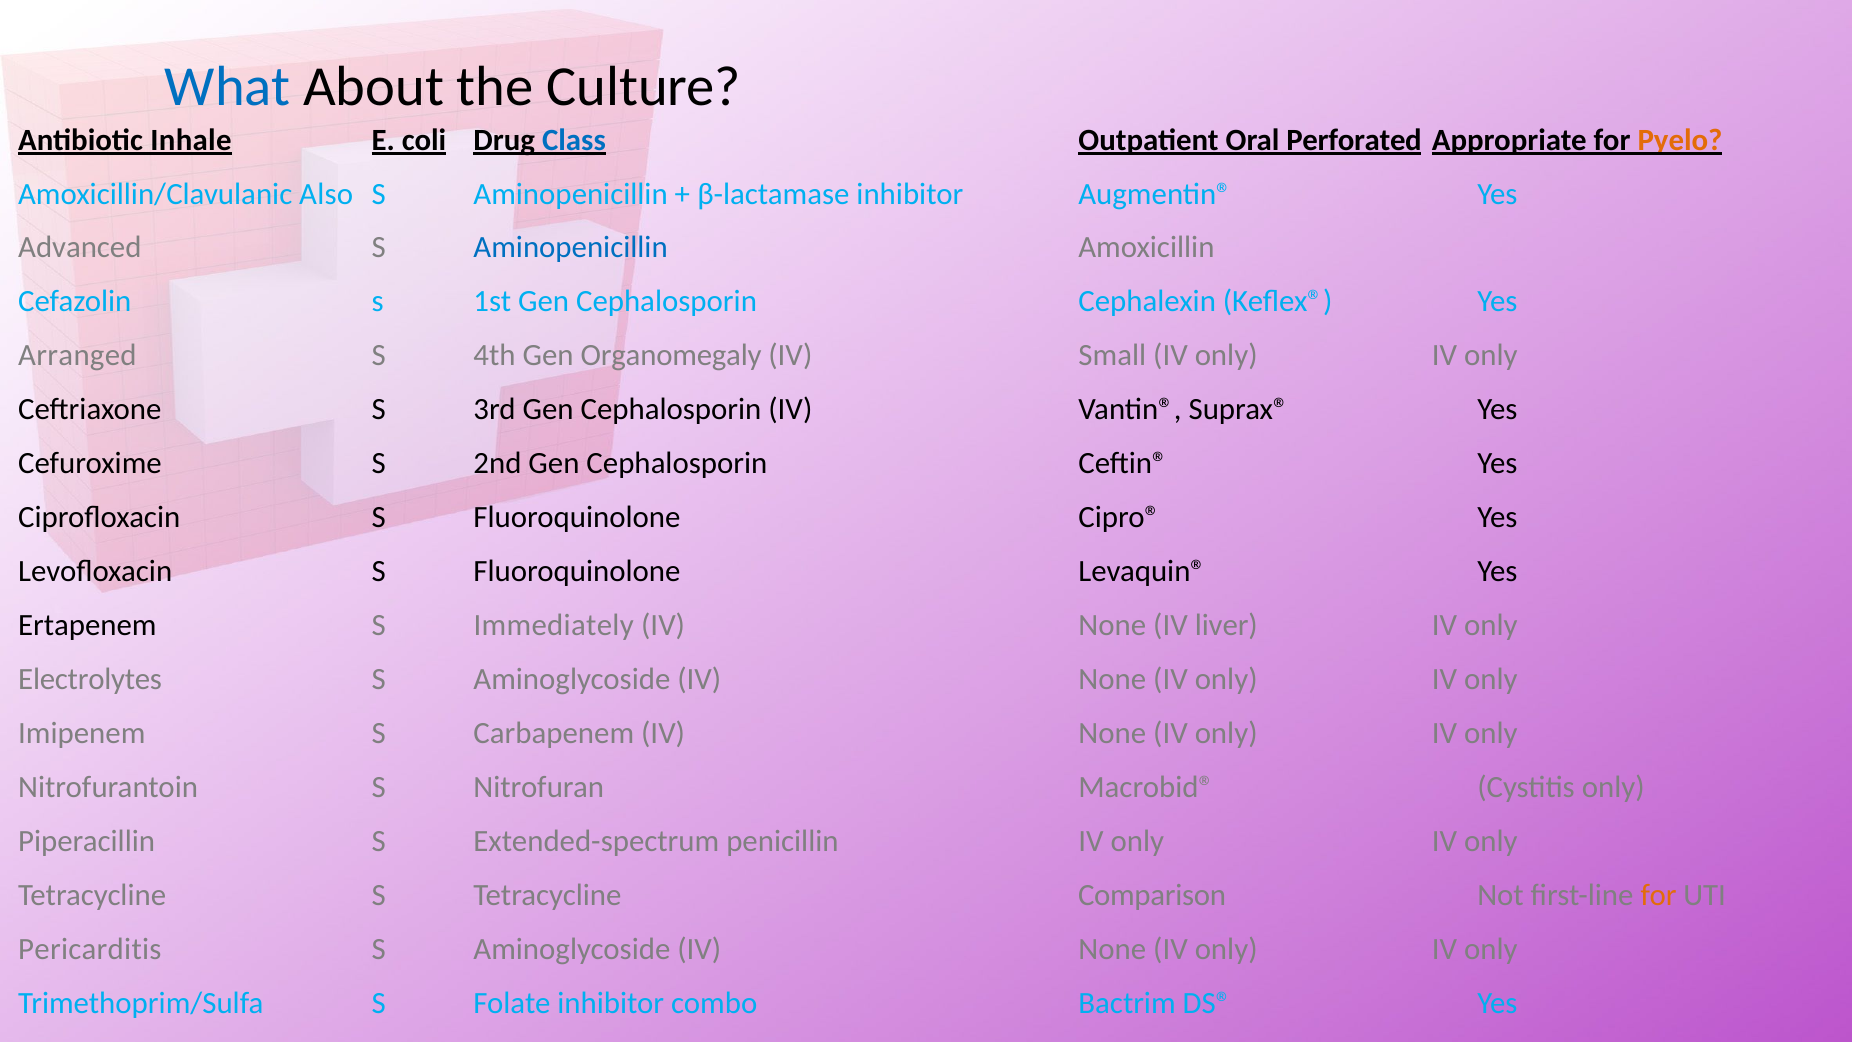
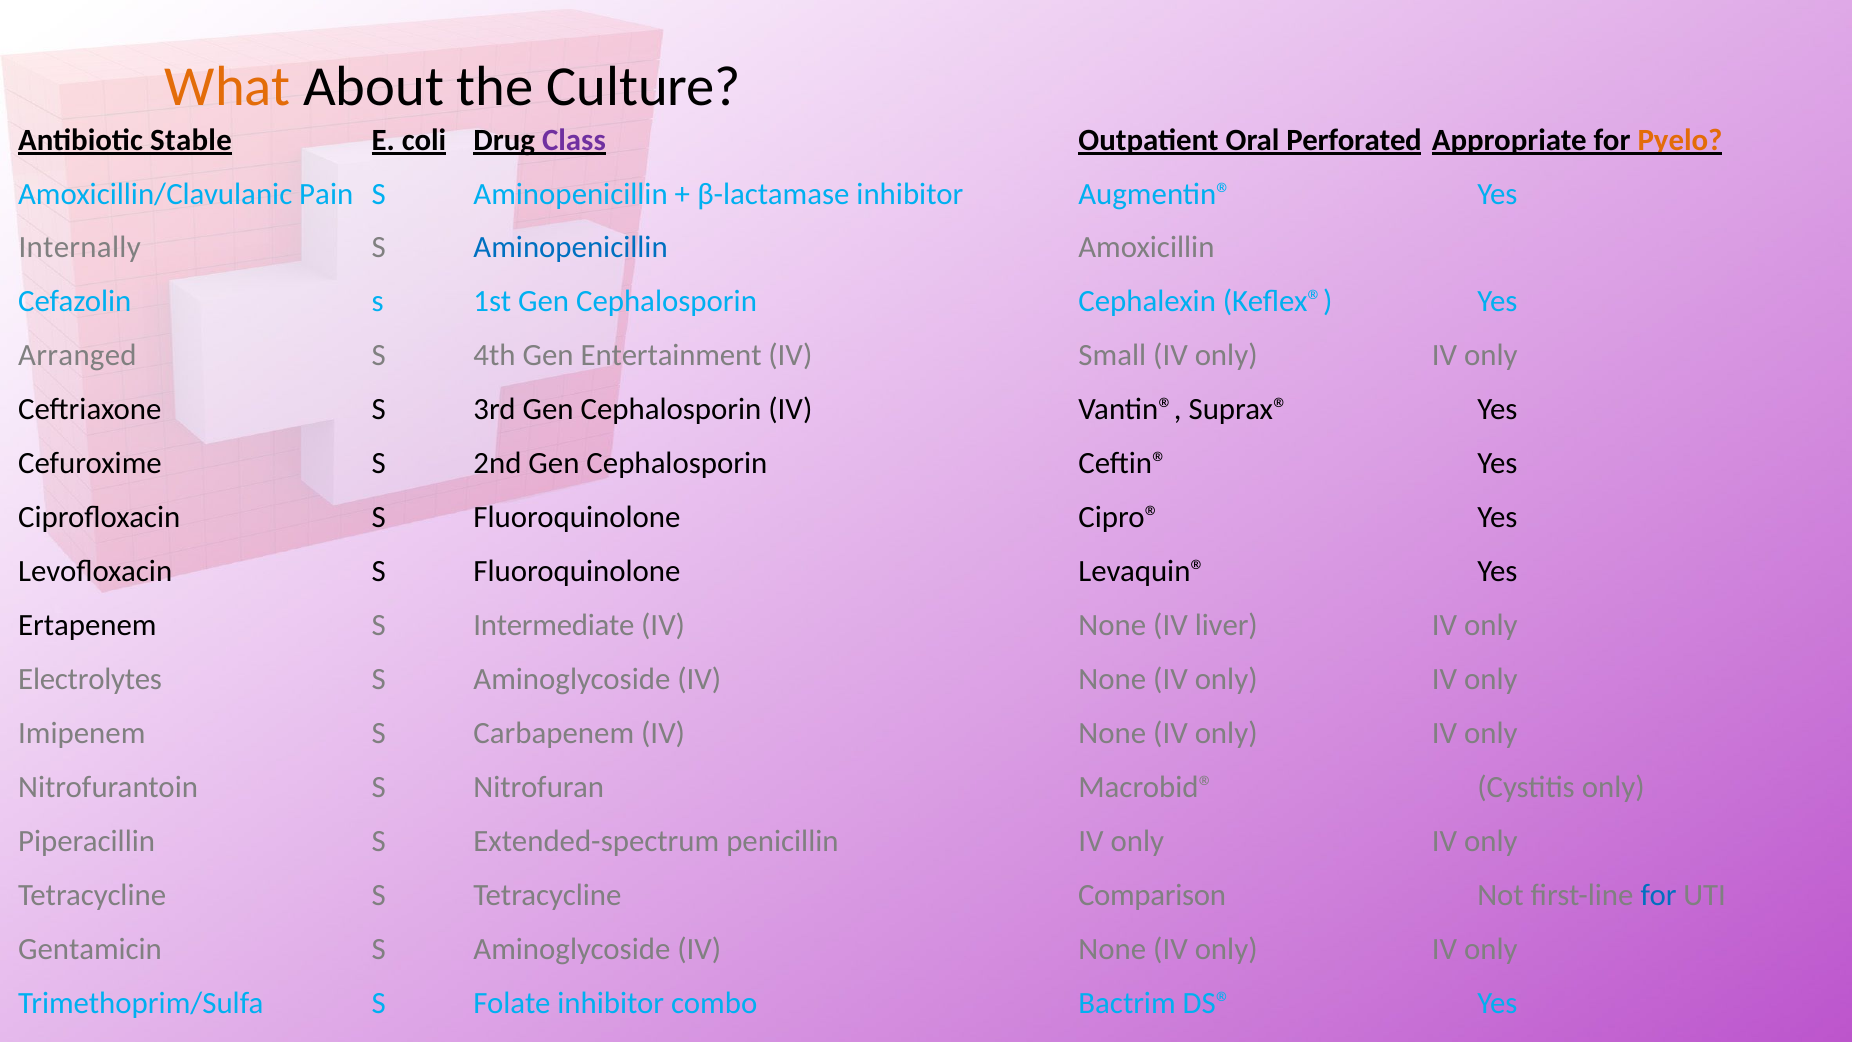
What colour: blue -> orange (228, 87)
Inhale: Inhale -> Stable (191, 140)
Class colour: blue -> purple (574, 140)
Also: Also -> Pain (326, 194)
Advanced: Advanced -> Internally (80, 248)
Organomegaly: Organomegaly -> Entertainment (671, 356)
S Immediately: Immediately -> Intermediate (554, 625)
for colour: orange -> blue (1659, 895)
Pericarditis: Pericarditis -> Gentamicin (90, 949)
